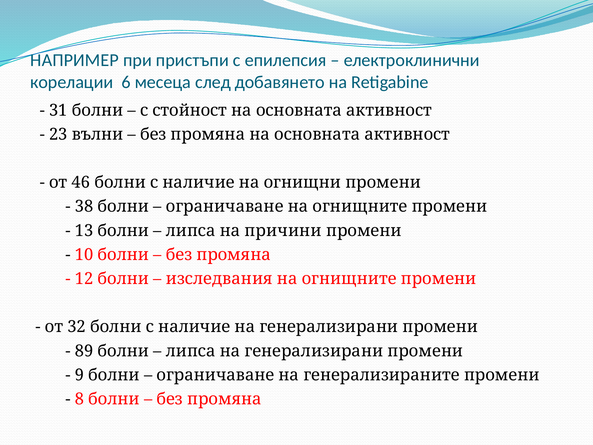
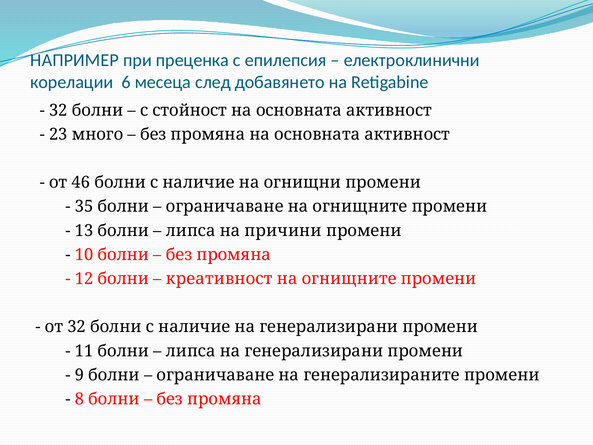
пристъпи: пристъпи -> преценка (192, 60)
31: 31 -> 32 (58, 110)
вълни: вълни -> много (98, 134)
38: 38 -> 35 (84, 206)
изследвания: изследвания -> креативност (219, 279)
89: 89 -> 11 (84, 351)
